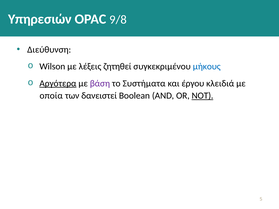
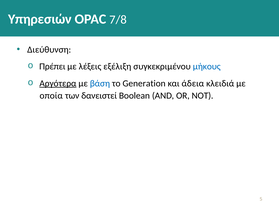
9/8: 9/8 -> 7/8 (118, 20)
Wilson: Wilson -> Πρέπει (52, 67)
ζητηθεί: ζητηθεί -> εξέλιξη (117, 67)
βάση colour: purple -> blue (100, 83)
Συστήματα: Συστήματα -> Generation (144, 83)
έργου: έργου -> άδεια (193, 83)
NOT underline: present -> none (203, 96)
